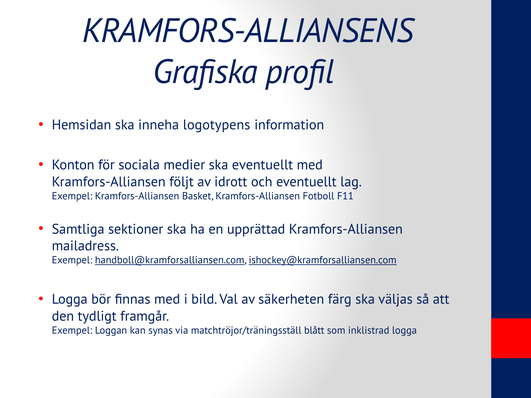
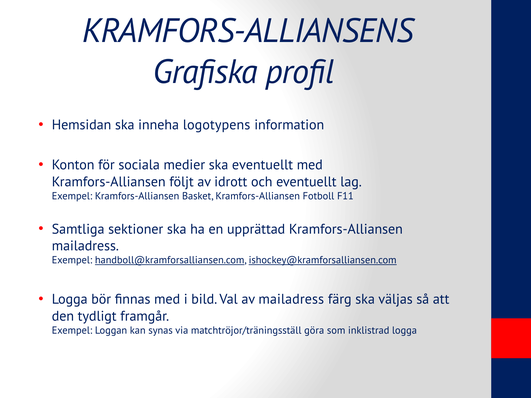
av säkerheten: säkerheten -> mailadress (291, 300)
blått: blått -> göra (314, 331)
